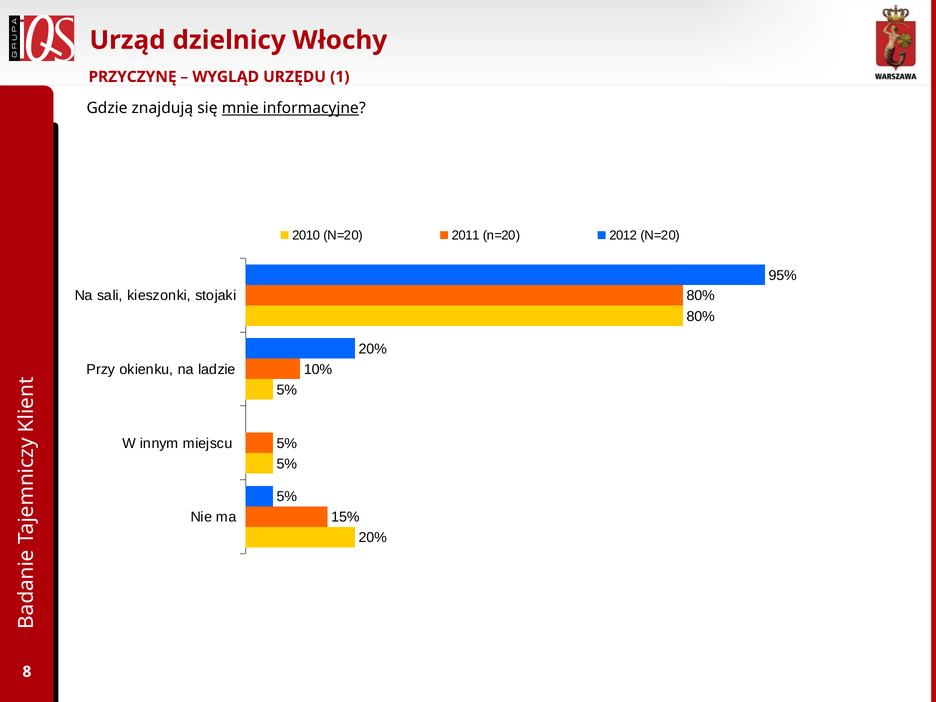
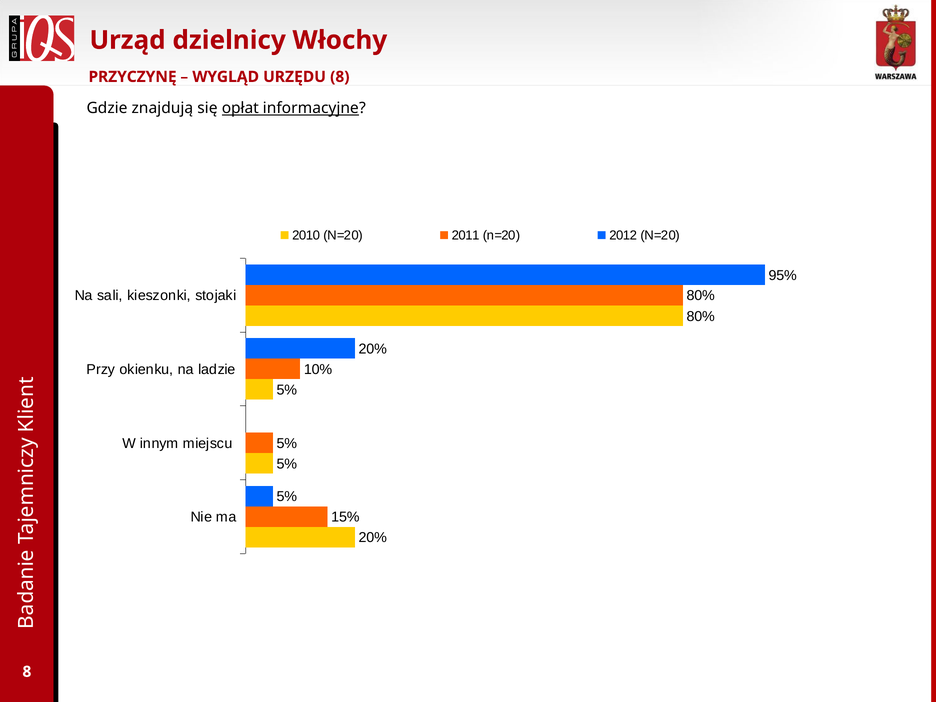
URZĘDU 1: 1 -> 8 (340, 77)
mnie: mnie -> opłat (240, 108)
